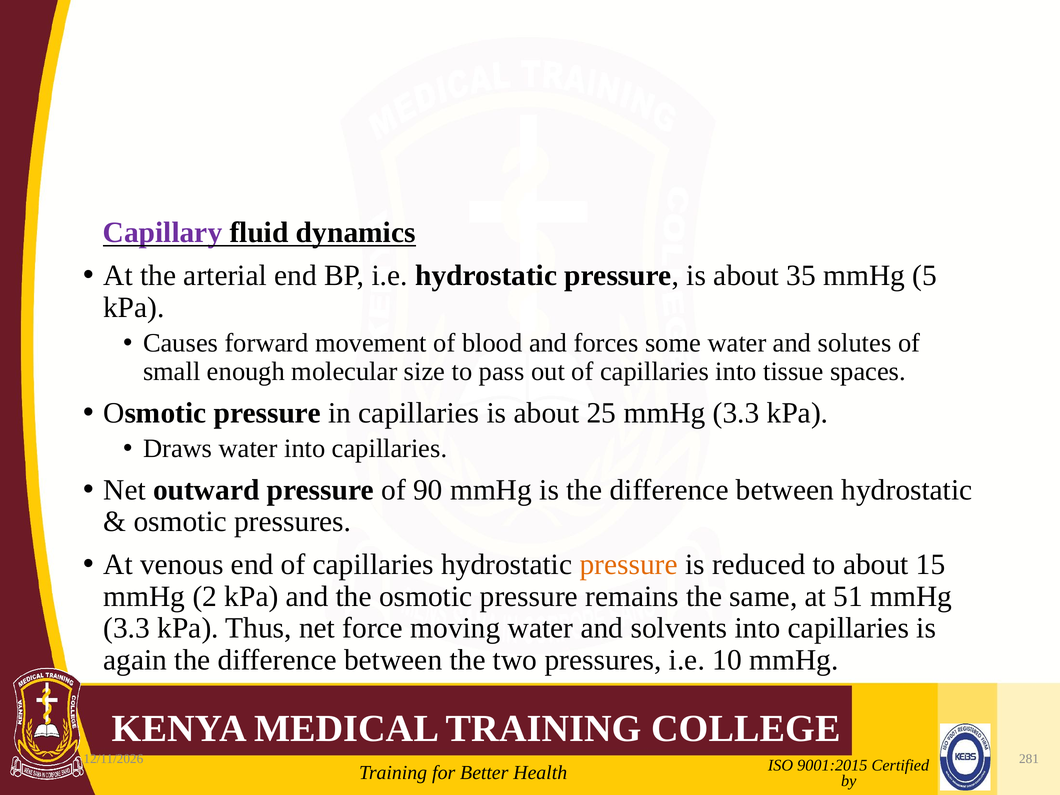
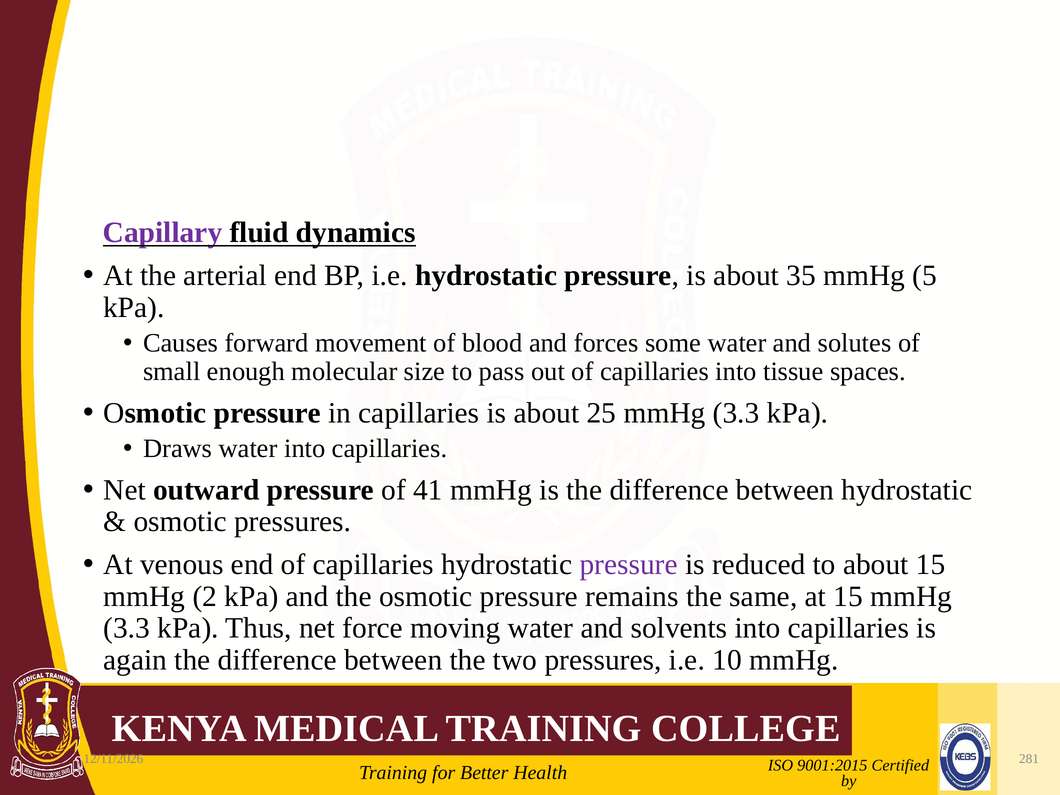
90: 90 -> 41 (428, 490)
pressure colour: orange -> purple (629, 565)
at 51: 51 -> 15 (848, 596)
